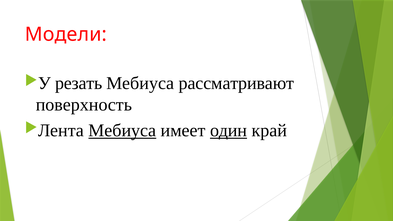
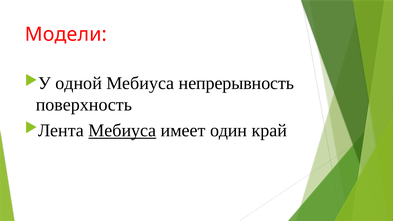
резать: резать -> одной (79, 83)
рассматривают: рассматривают -> непрерывность (236, 83)
один underline: present -> none (229, 130)
